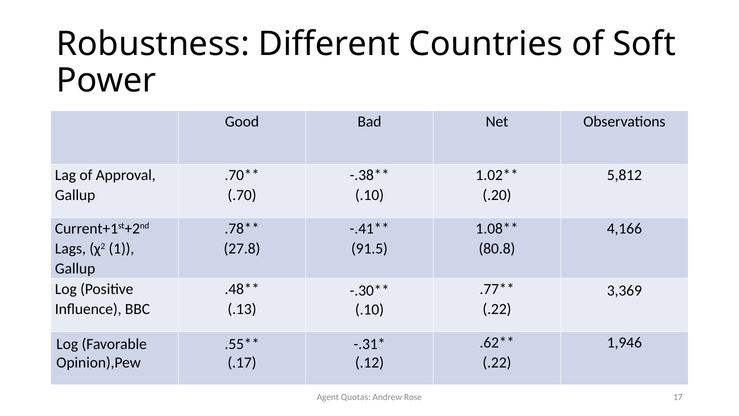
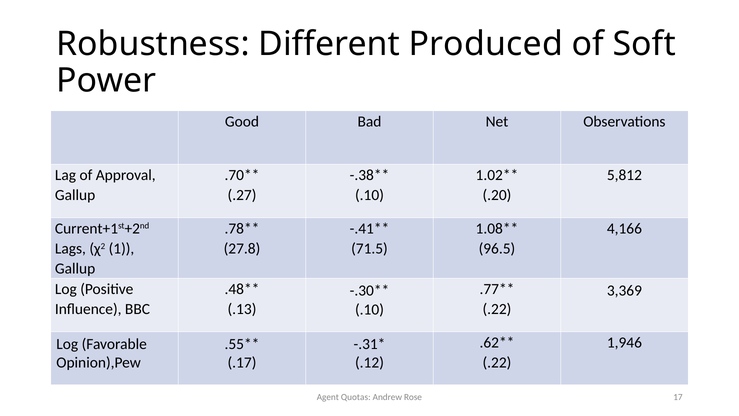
Countries: Countries -> Produced (486, 44)
.70: .70 -> .27 (242, 195)
91.5: 91.5 -> 71.5 (369, 249)
80.8: 80.8 -> 96.5 (497, 249)
